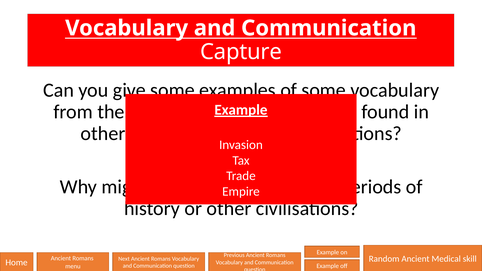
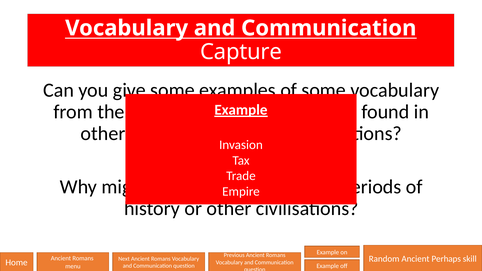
Medical: Medical -> Perhaps (446, 259)
